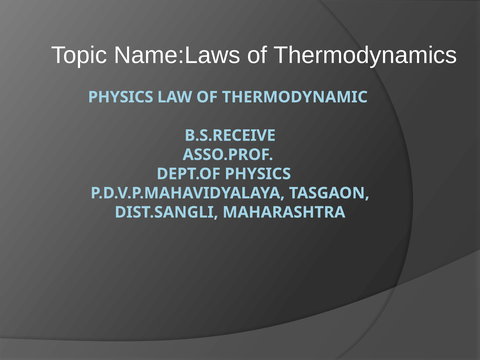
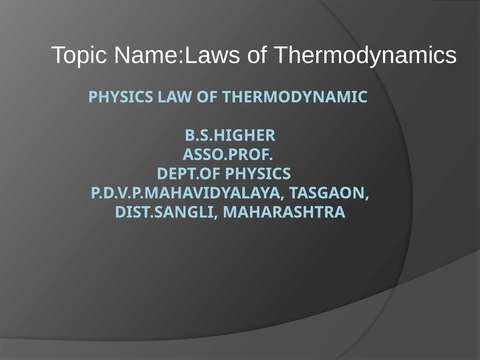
B.S.RECEIVE: B.S.RECEIVE -> B.S.HIGHER (230, 135)
